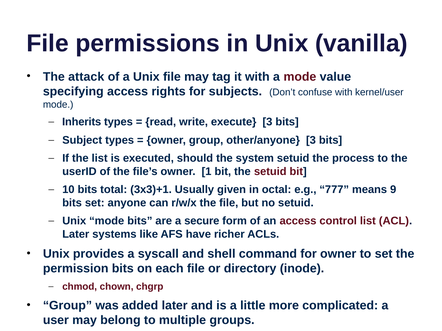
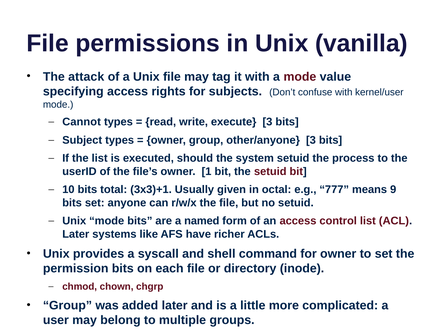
Inherits: Inherits -> Cannot (82, 122)
secure: secure -> named (202, 221)
